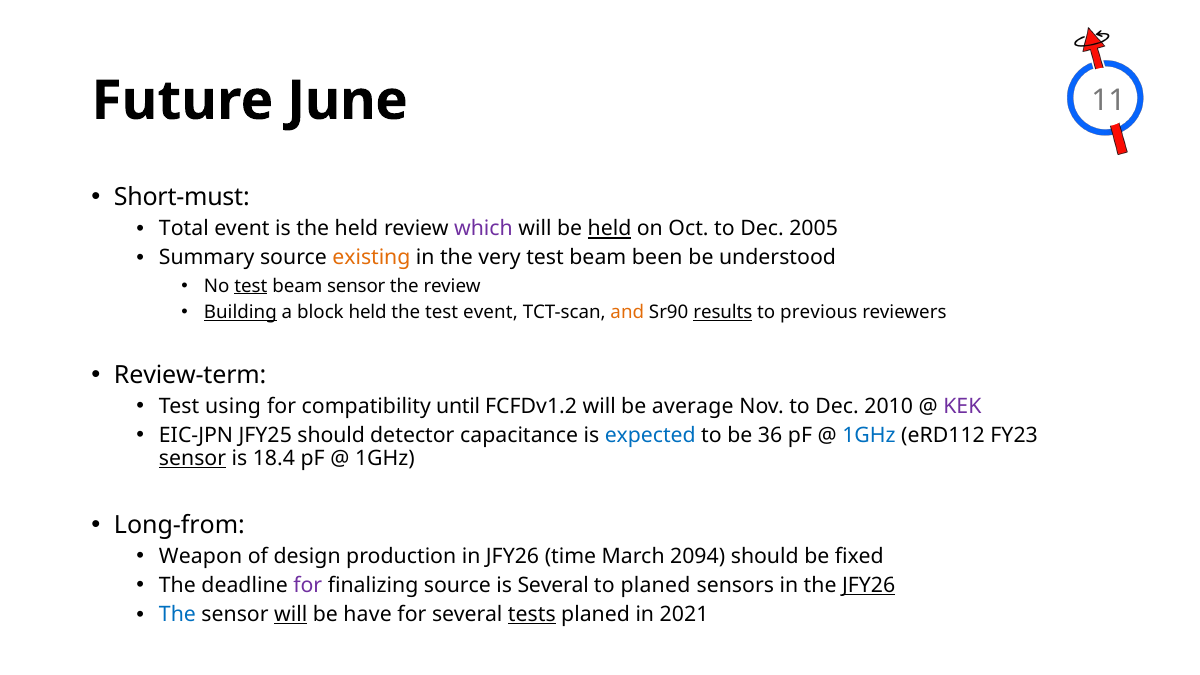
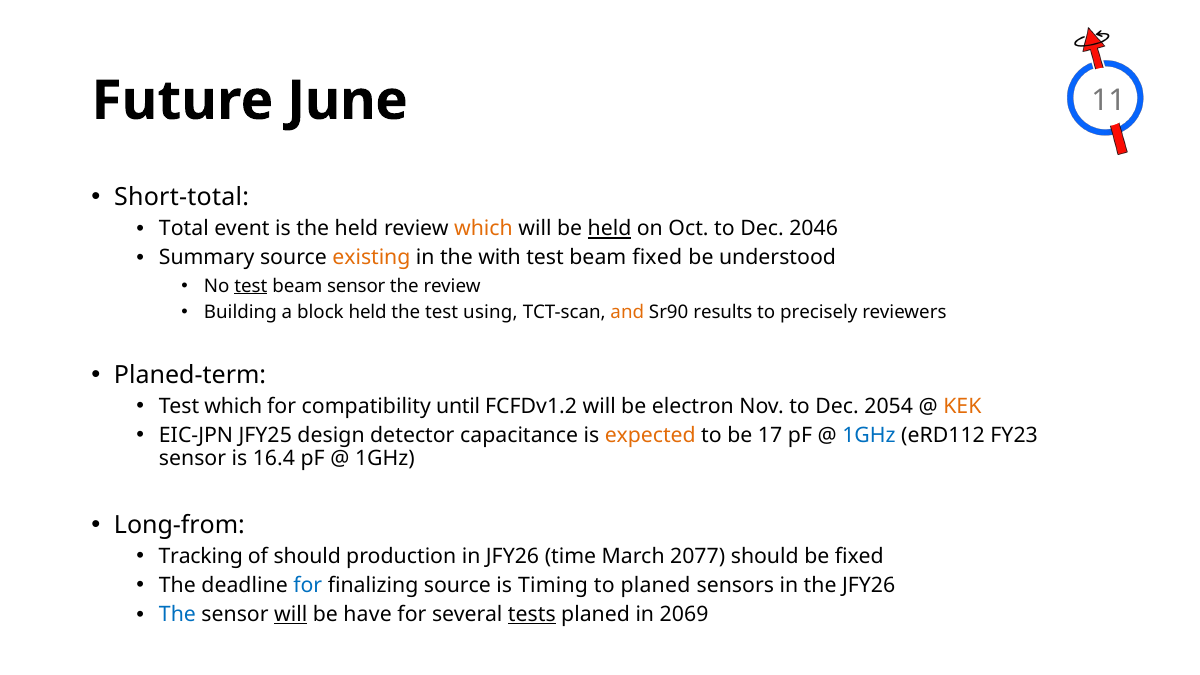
Short-must: Short-must -> Short-total (182, 198)
which colour: purple -> orange (483, 229)
2005: 2005 -> 2046 (814, 229)
very: very -> with (500, 258)
beam been: been -> fixed (657, 258)
Building underline: present -> none (240, 312)
test event: event -> using (490, 312)
results underline: present -> none (723, 312)
previous: previous -> precisely (819, 312)
Review-term: Review-term -> Planed-term (190, 375)
Test using: using -> which (233, 406)
average: average -> electron (693, 406)
2010: 2010 -> 2054 (889, 406)
KEK colour: purple -> orange (962, 406)
JFY25 should: should -> design (331, 435)
expected colour: blue -> orange (650, 435)
36: 36 -> 17 (770, 435)
sensor underline: present -> none (193, 458)
18.4: 18.4 -> 16.4 (274, 458)
Weapon: Weapon -> Tracking (201, 556)
of design: design -> should (307, 556)
2094: 2094 -> 2077 (698, 556)
for colour: purple -> blue (308, 585)
is Several: Several -> Timing (553, 585)
JFY26 underline: present -> none (869, 585)
2021: 2021 -> 2069 (684, 615)
